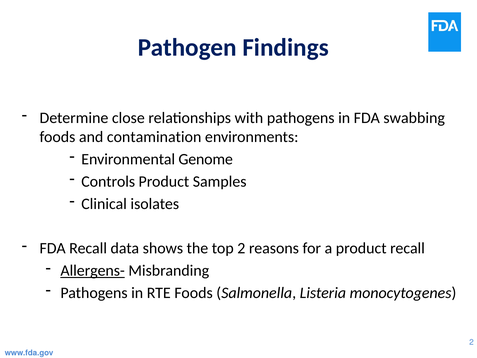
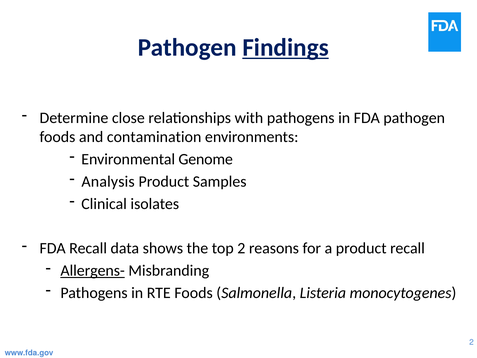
Findings underline: none -> present (286, 48)
FDA swabbing: swabbing -> pathogen (414, 118)
Controls: Controls -> Analysis (108, 181)
